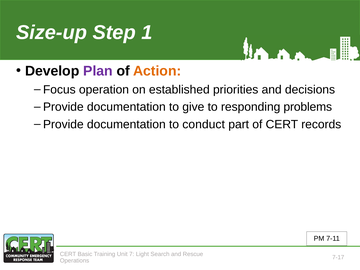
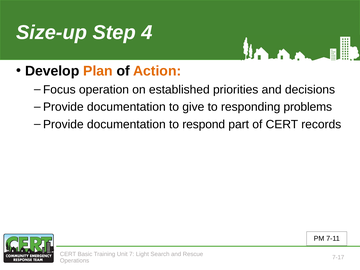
1: 1 -> 4 (147, 33)
Plan colour: purple -> orange (98, 71)
conduct: conduct -> respond (204, 124)
